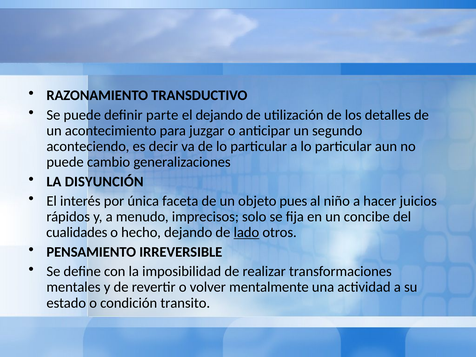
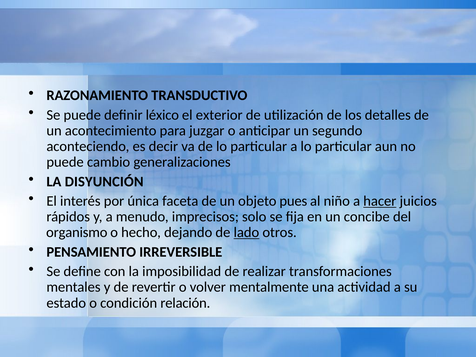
parte: parte -> léxico (162, 115)
el dejando: dejando -> exterior (219, 115)
hacer underline: none -> present (380, 201)
cualidades: cualidades -> organismo (77, 232)
transito: transito -> relación (185, 303)
